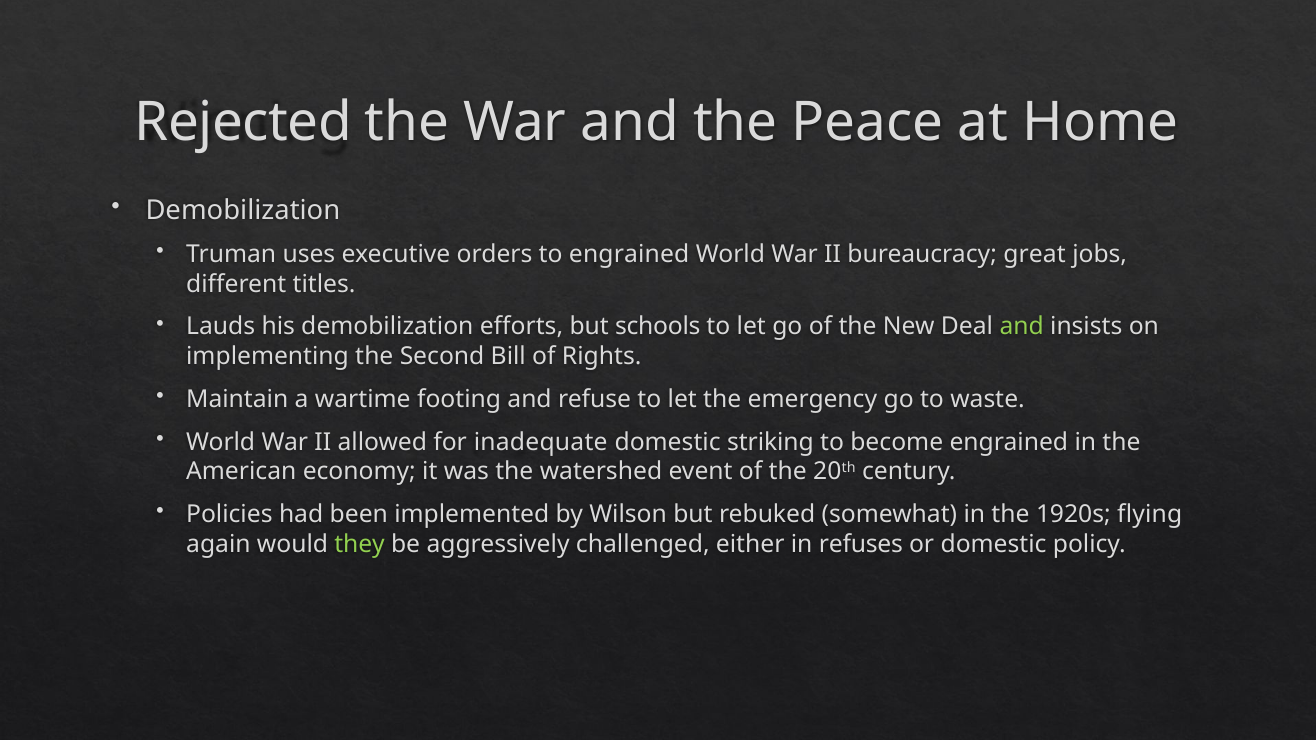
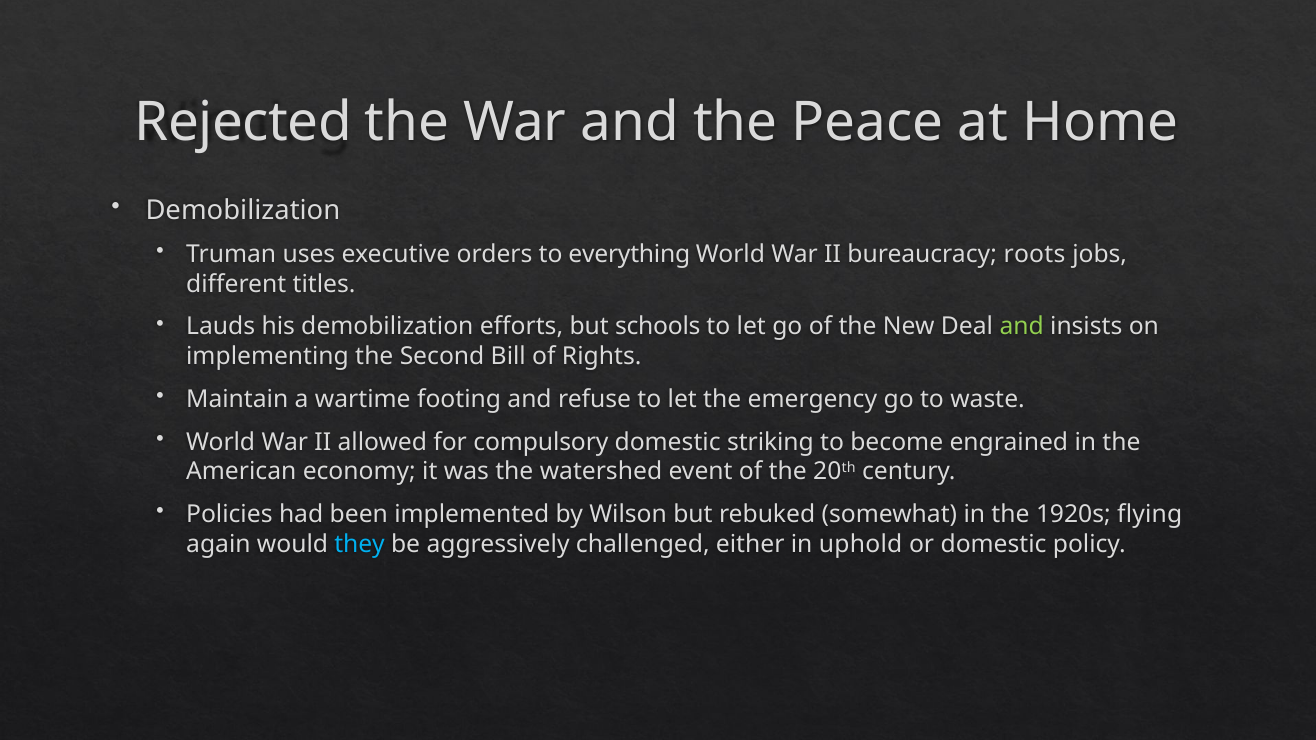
to engrained: engrained -> everything (629, 255)
great: great -> roots (1034, 255)
inadequate: inadequate -> compulsory (541, 442)
they colour: light green -> light blue (360, 544)
refuses: refuses -> uphold (861, 544)
